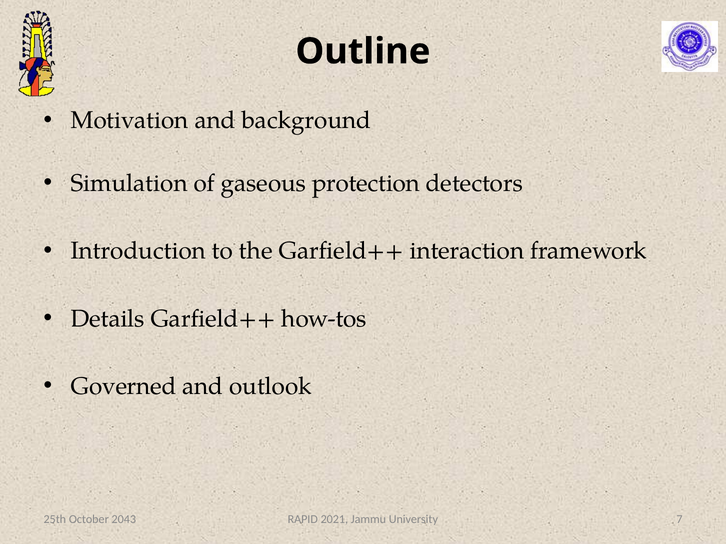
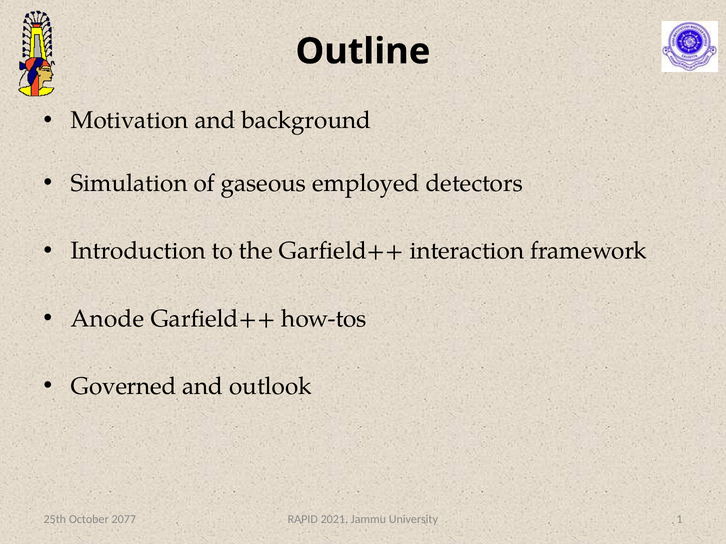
protection: protection -> employed (366, 183)
Details: Details -> Anode (108, 319)
7: 7 -> 1 (679, 520)
2043: 2043 -> 2077 (124, 520)
